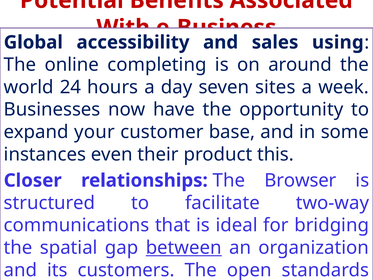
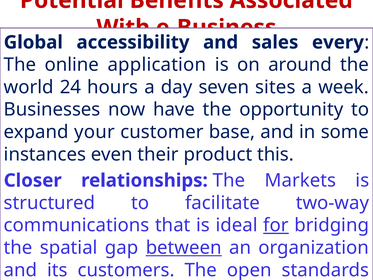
using: using -> every (338, 42)
completing: completing -> application (157, 65)
Browser: Browser -> Markets (300, 180)
for underline: none -> present (276, 225)
